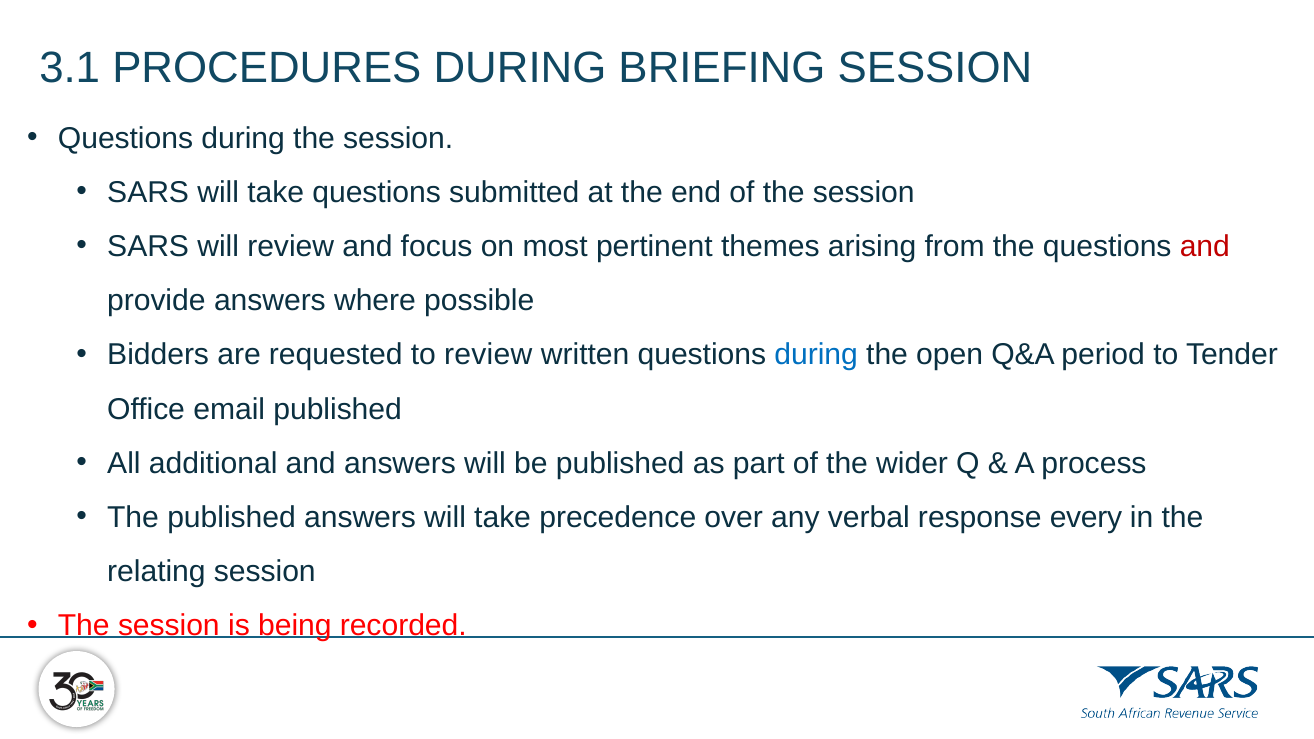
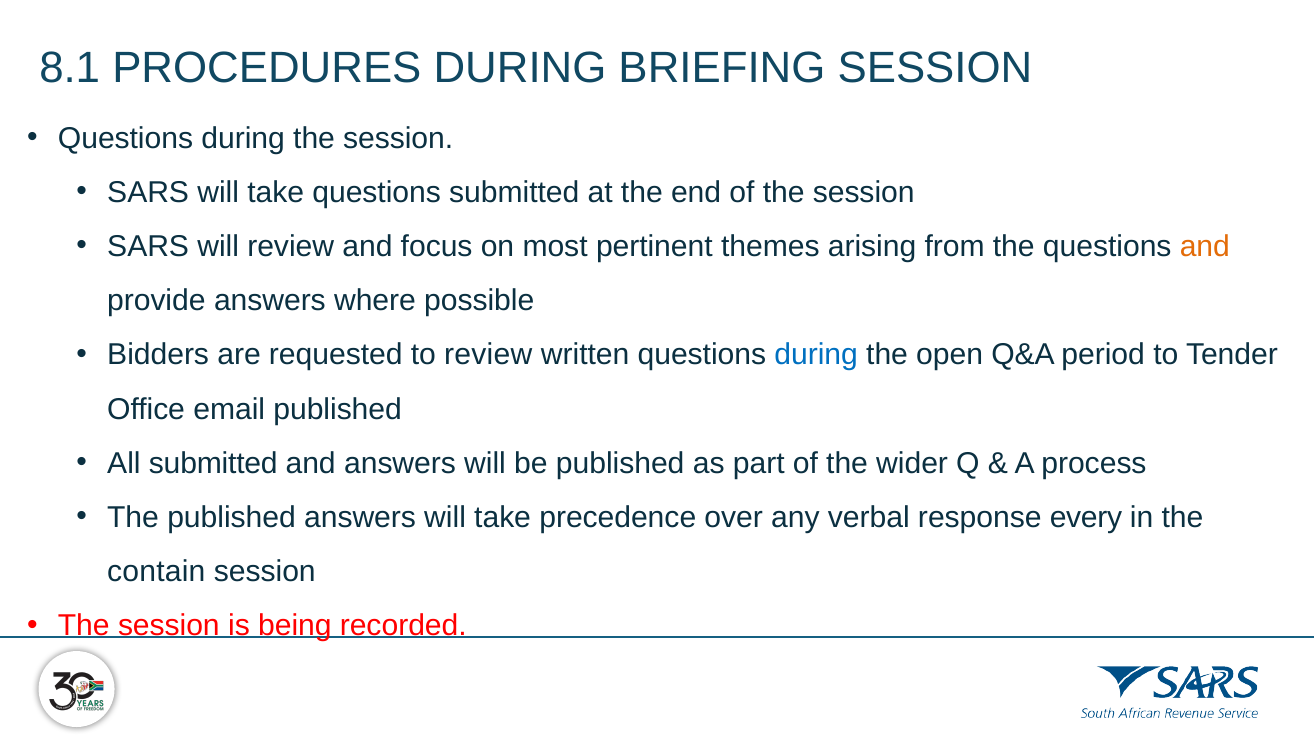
3.1: 3.1 -> 8.1 (70, 68)
and colour: red -> orange (1205, 247)
All additional: additional -> submitted (213, 463)
relating: relating -> contain (156, 572)
